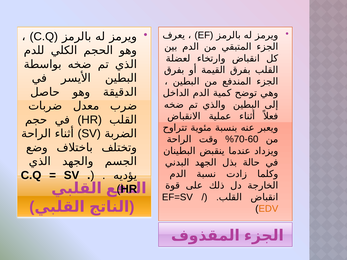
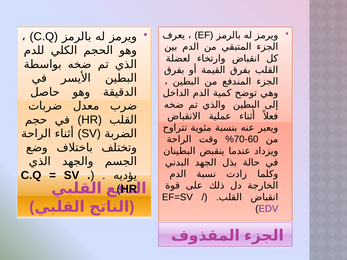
EDV colour: orange -> purple (268, 209)
